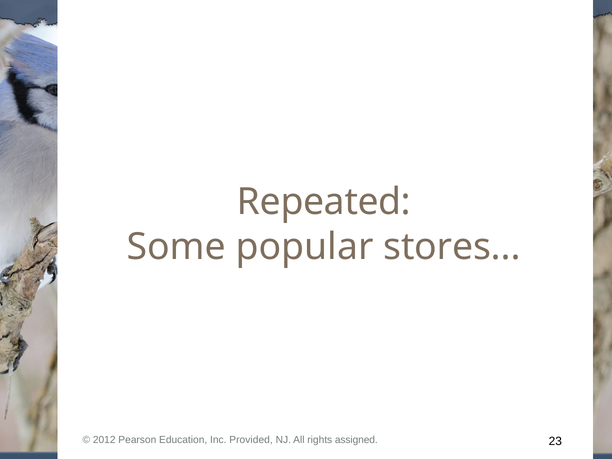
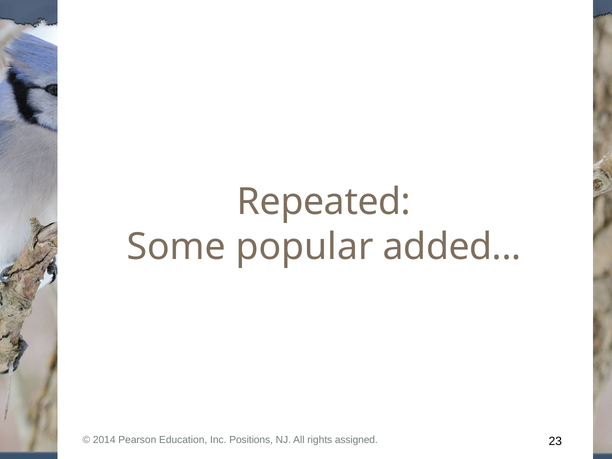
stores: stores -> added (452, 247)
2012: 2012 -> 2014 (104, 440)
Provided: Provided -> Positions (251, 440)
